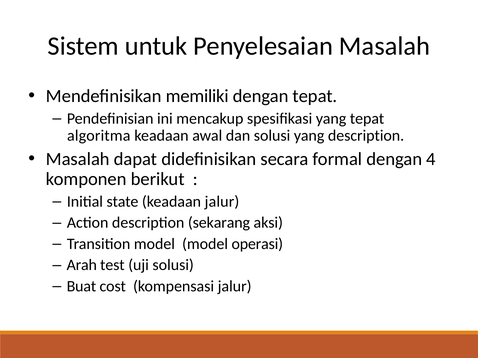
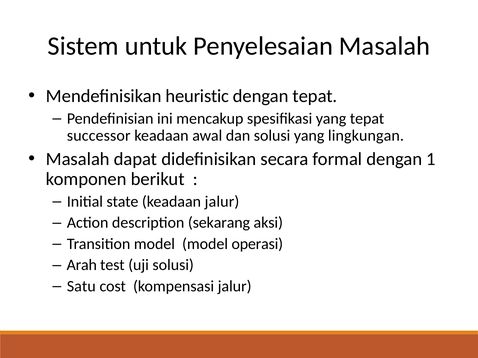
memiliki: memiliki -> heuristic (197, 96)
algoritma: algoritma -> successor (99, 136)
yang description: description -> lingkungan (366, 136)
4: 4 -> 1 (431, 159)
Buat: Buat -> Satu (81, 287)
